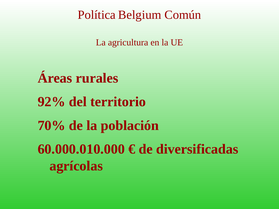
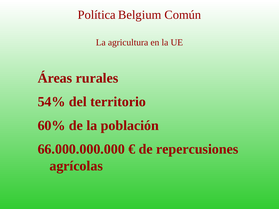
92%: 92% -> 54% (52, 102)
70%: 70% -> 60% (52, 126)
60.000.010.000: 60.000.010.000 -> 66.000.000.000 (81, 149)
diversificadas: diversificadas -> repercusiones (197, 149)
